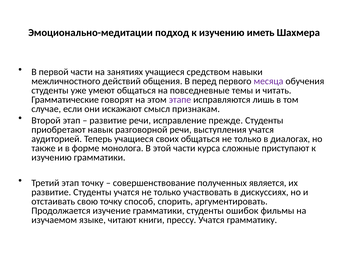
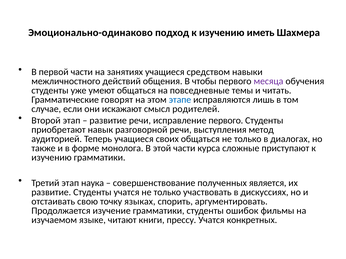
Эмоционально-медитации: Эмоционально-медитации -> Эмоционально-одинаково (90, 33)
перед: перед -> чтобы (204, 81)
этапе colour: purple -> blue (180, 100)
признакам: признакам -> родителей (196, 109)
исправление прежде: прежде -> первого (226, 121)
выступления учатся: учатся -> метод (261, 130)
этап точку: точку -> наука (93, 183)
способ: способ -> языках (140, 202)
грамматику: грамматику -> конкретных (252, 220)
